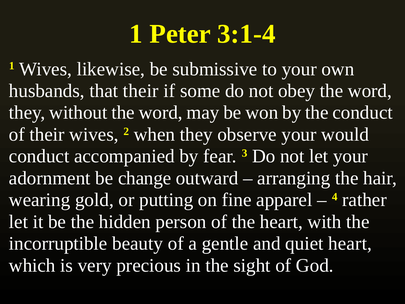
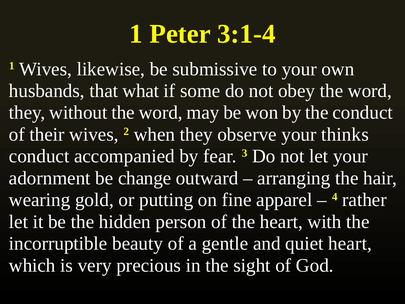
that their: their -> what (141, 91)
would: would -> thinks (345, 134)
